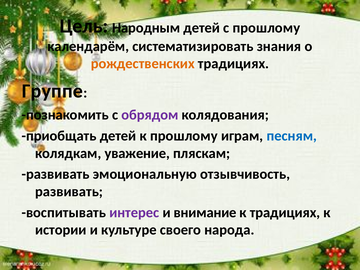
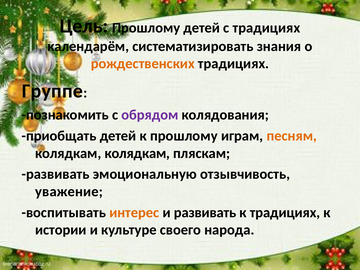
Цель Народным: Народным -> Прошлому (146, 28)
с прошлому: прошлому -> традициях (266, 28)
песням colour: blue -> orange (292, 136)
колядкам уважение: уважение -> колядкам (137, 153)
развивать: развивать -> уважение (69, 192)
интерес colour: purple -> orange (134, 212)
и внимание: внимание -> развивать (205, 212)
